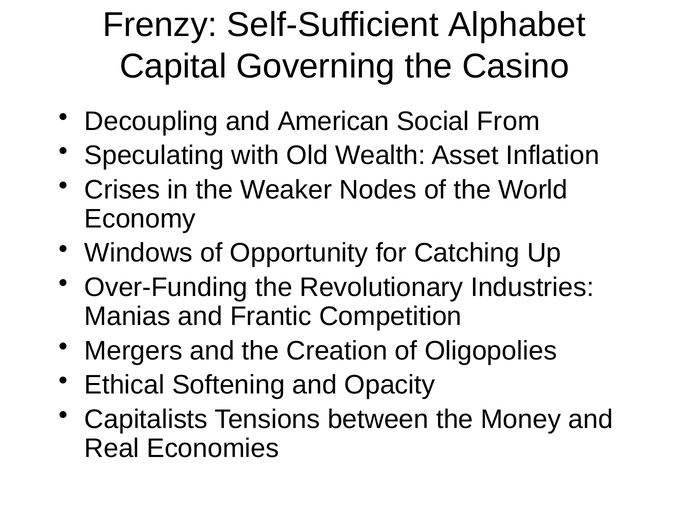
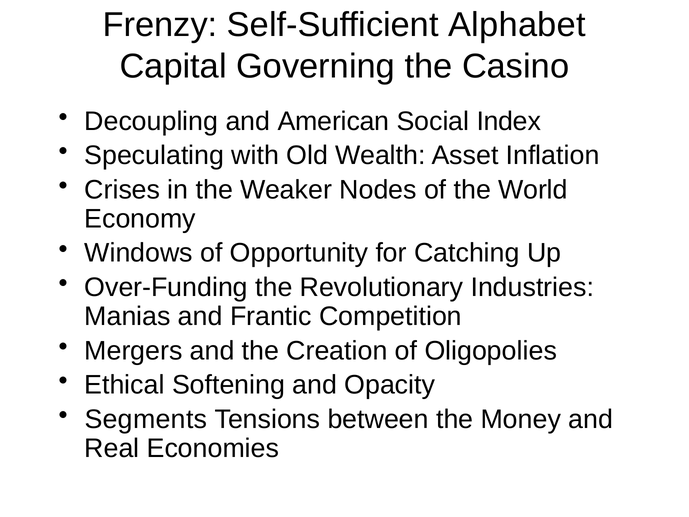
From: From -> Index (509, 121)
Capitalists: Capitalists -> Segments (146, 419)
